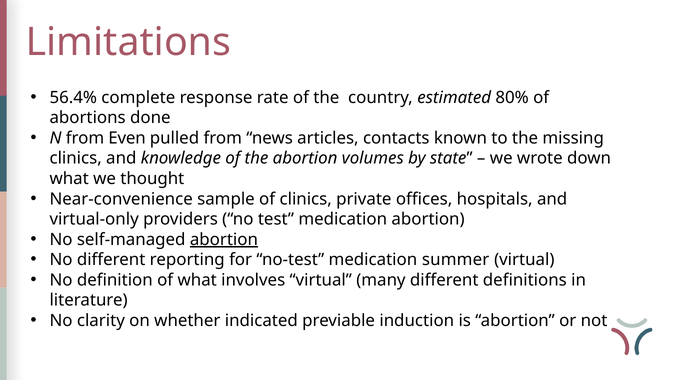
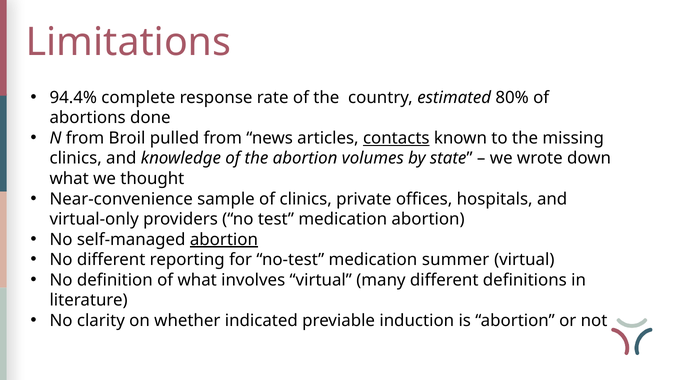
56.4%: 56.4% -> 94.4% (73, 98)
Even: Even -> Broil (127, 138)
contacts underline: none -> present (396, 138)
